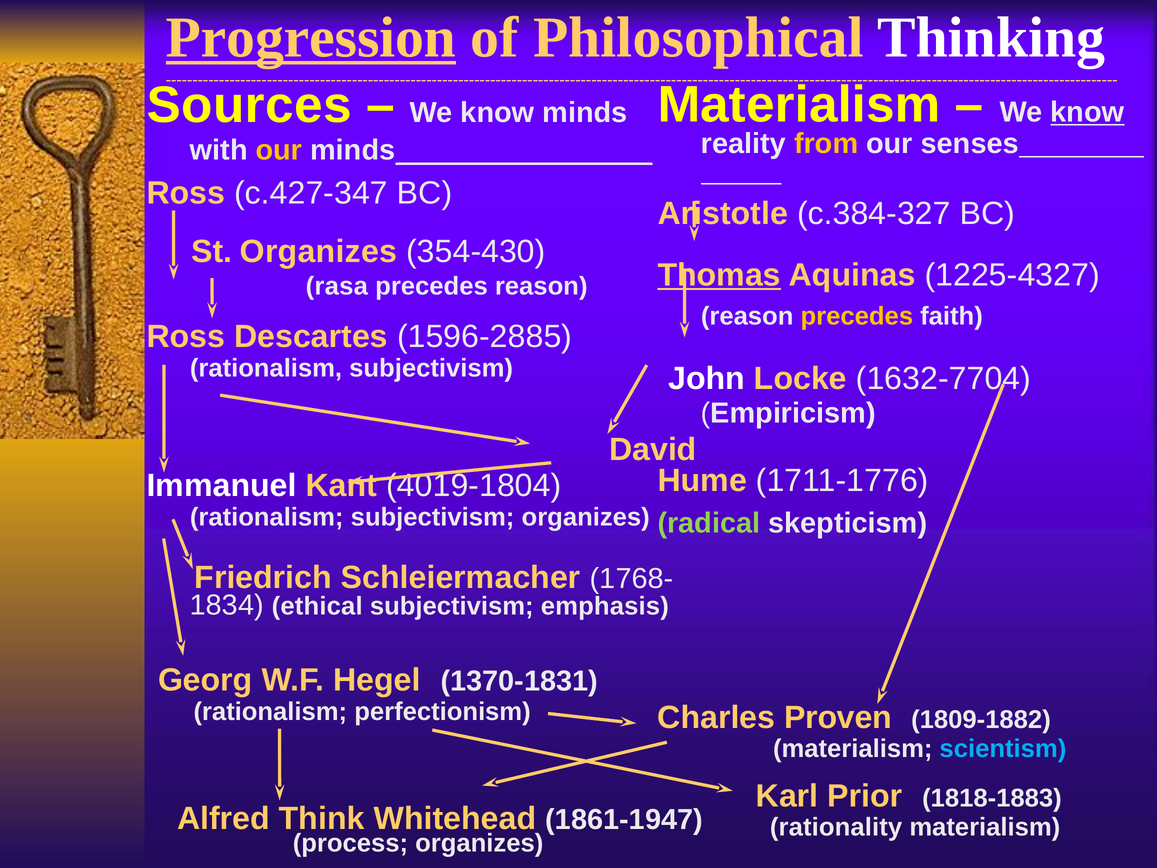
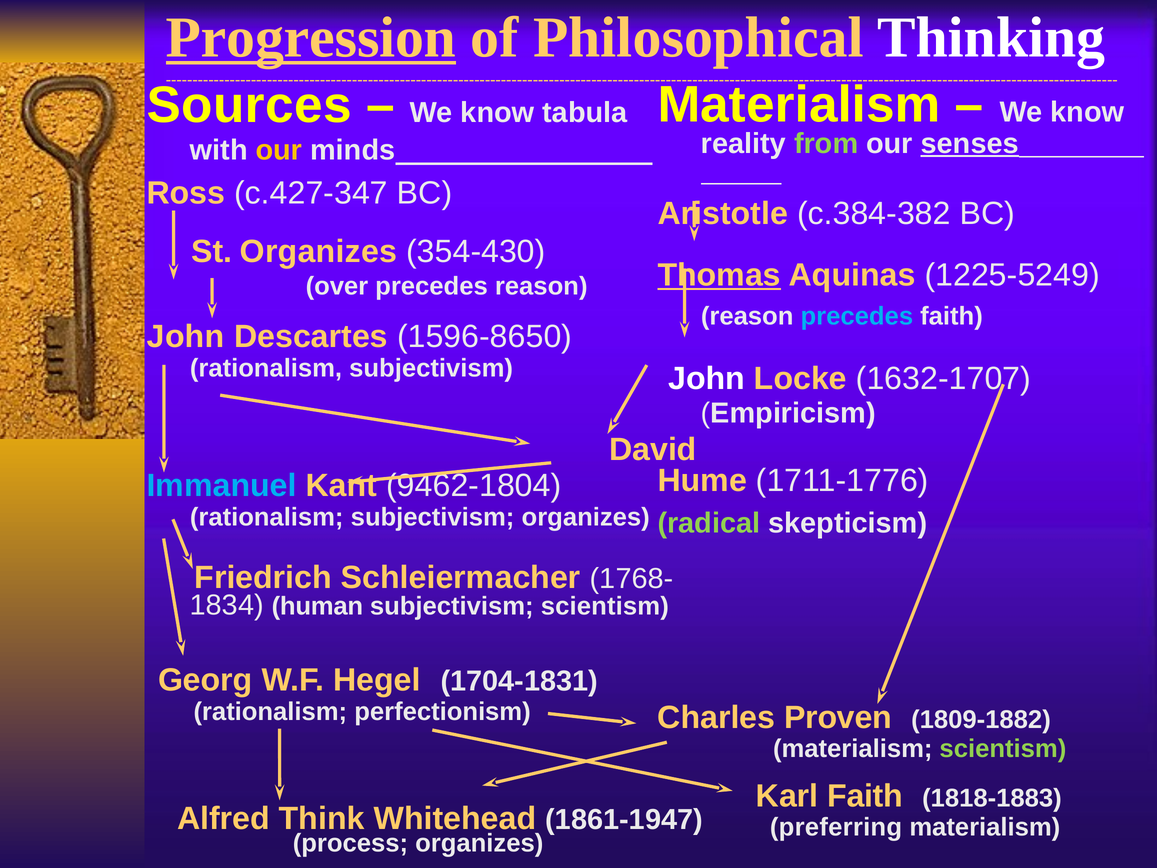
know underline: present -> none (1087, 112)
know minds: minds -> tabula (585, 113)
from colour: yellow -> light green (826, 144)
senses underline: none -> present (970, 144)
c.384-327: c.384-327 -> c.384-382 (874, 213)
1225-4327: 1225-4327 -> 1225-5249 (1012, 275)
rasa: rasa -> over (337, 286)
precedes colour: yellow -> light blue (857, 316)
Ross: Ross -> John (186, 336)
1596-2885: 1596-2885 -> 1596-8650 (485, 336)
1632-7704: 1632-7704 -> 1632-1707 (943, 378)
Immanuel colour: white -> light blue (222, 486)
4019-1804: 4019-1804 -> 9462-1804 (474, 486)
ethical: ethical -> human (317, 606)
subjectivism emphasis: emphasis -> scientism (605, 606)
1370-1831: 1370-1831 -> 1704-1831 (519, 681)
scientism colour: light blue -> light green (1003, 749)
Karl Prior: Prior -> Faith (865, 796)
rationality: rationality -> preferring (836, 827)
